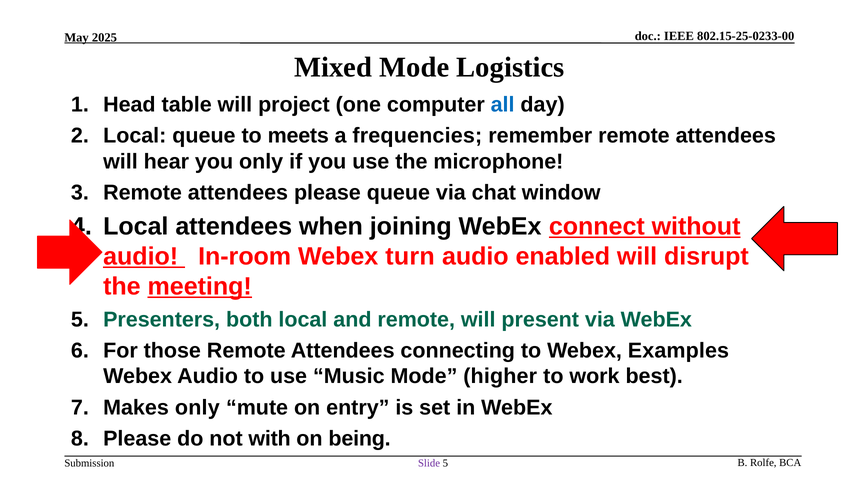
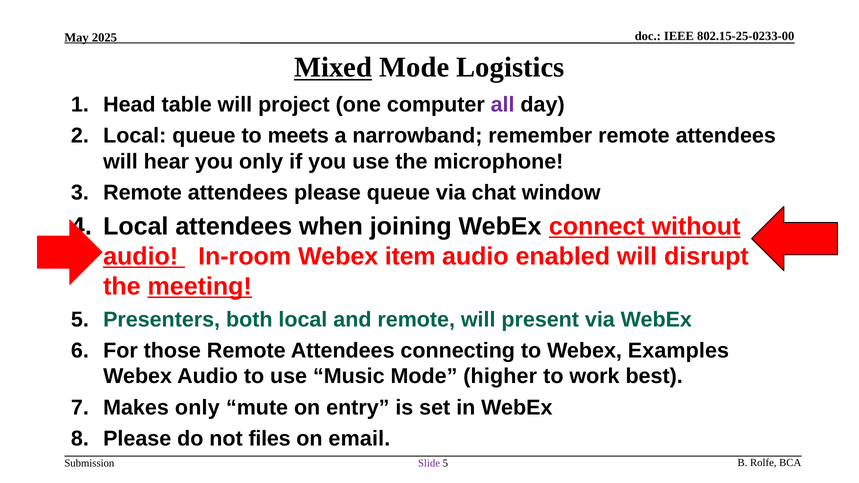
Mixed underline: none -> present (333, 67)
all colour: blue -> purple (503, 105)
frequencies: frequencies -> narrowband (417, 136)
turn: turn -> item (410, 256)
with: with -> files (270, 439)
being: being -> email (359, 439)
